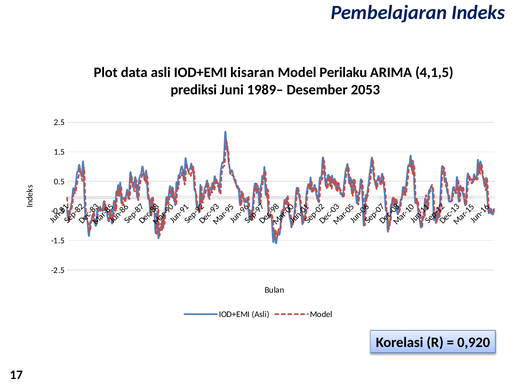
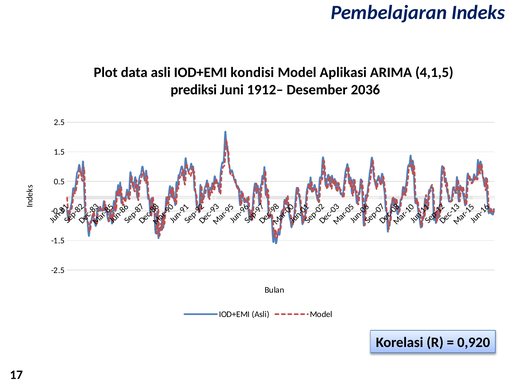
kisaran: kisaran -> kondisi (252, 73)
Perilaku: Perilaku -> Aplikasi (343, 73)
1989–: 1989– -> 1912– (265, 90)
2053: 2053 -> 2036 (365, 90)
